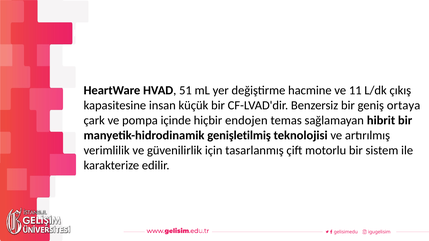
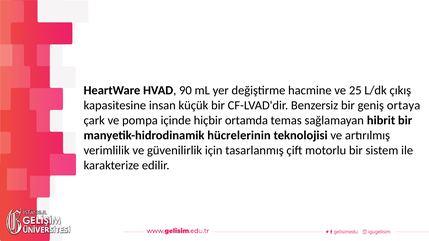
51: 51 -> 90 (185, 90)
11: 11 -> 25 (355, 90)
endojen: endojen -> ortamda (246, 120)
genişletilmiş: genişletilmiş -> hücrelerinin (239, 135)
